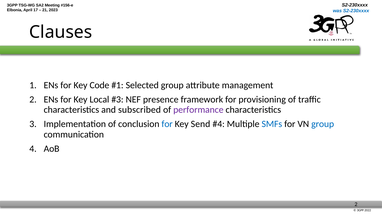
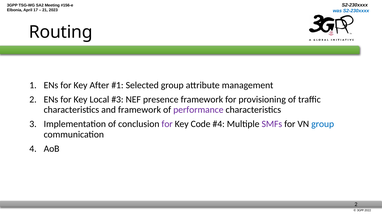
Clauses: Clauses -> Routing (61, 32)
Code: Code -> After (99, 85)
and subscribed: subscribed -> framework (140, 110)
for colour: blue -> purple (167, 124)
Send: Send -> Code (201, 124)
SMFs colour: blue -> purple (272, 124)
